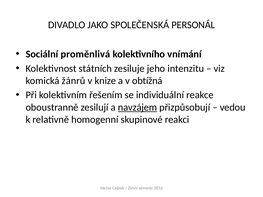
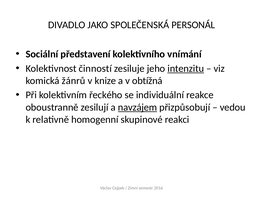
proměnlivá: proměnlivá -> představení (86, 54)
státních: státních -> činností (95, 69)
intenzitu underline: none -> present (186, 69)
řešením: řešením -> řeckého (106, 95)
